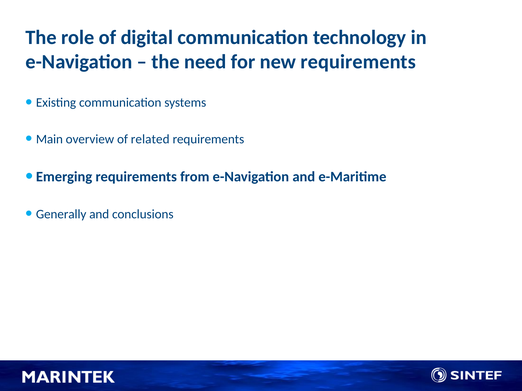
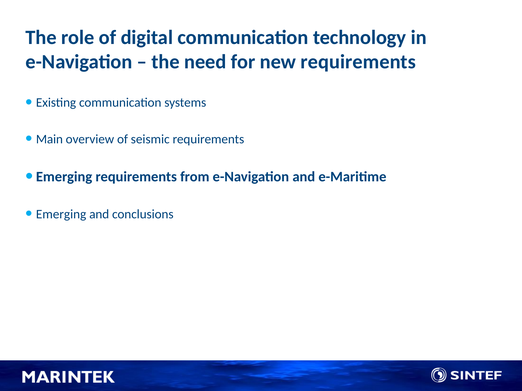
related: related -> seismic (150, 139)
Generally: Generally -> Emerging (61, 214)
